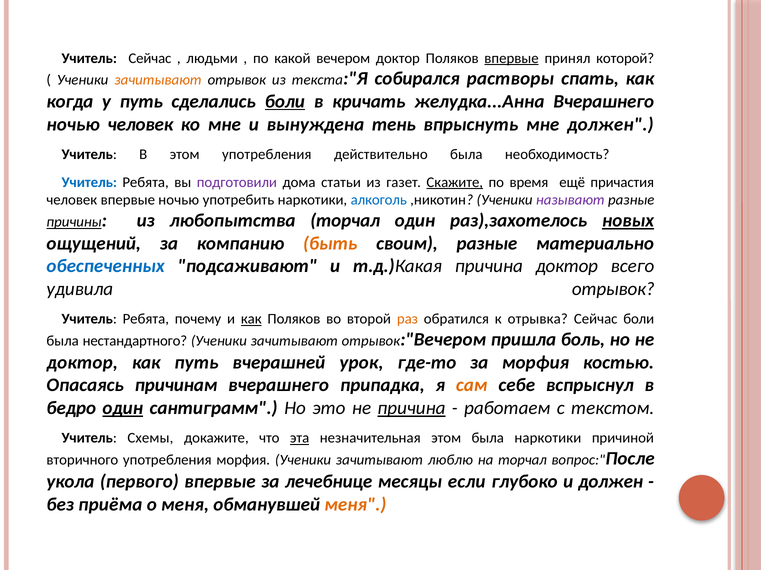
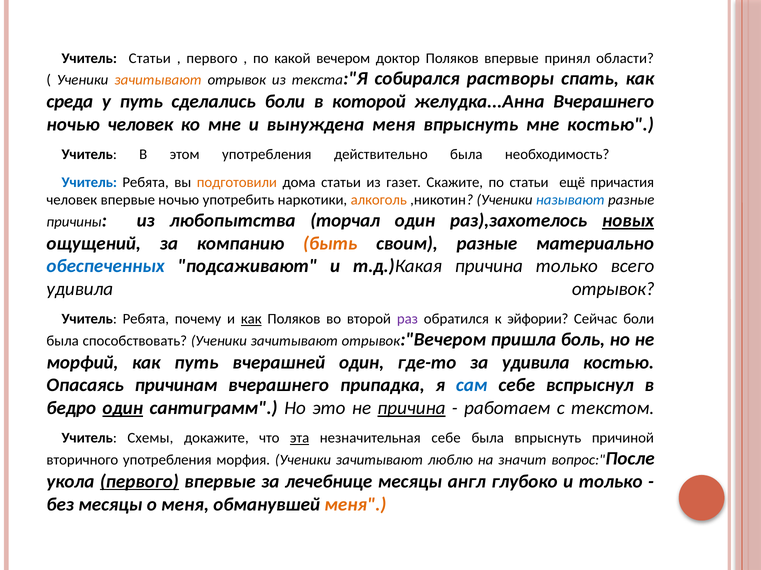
Учитель Сейчас: Сейчас -> Статьи (150, 58)
людьми: людьми -> первого (212, 58)
впервые underline: present -> none (512, 58)
которой: которой -> области (625, 58)
когда: когда -> среда (70, 102)
боли underline: present -> none (285, 102)
кричать: кричать -> которой (369, 102)
вынуждена тень: тень -> меня (394, 124)
мне должен: должен -> костью (610, 124)
подготовили colour: purple -> orange (237, 182)
Скажите underline: present -> none (455, 182)
по время: время -> статьи (529, 182)
алкоголь colour: blue -> orange (379, 200)
называют colour: purple -> blue (570, 200)
причины underline: present -> none (74, 222)
причина доктор: доктор -> только (567, 267)
раз colour: orange -> purple (407, 319)
отрывка: отрывка -> эйфории (538, 319)
нестандартного: нестандартного -> способствовать (135, 341)
доктор: доктор -> морфий (82, 363)
вчерашней урок: урок -> один (362, 363)
за морфия: морфия -> удивила (536, 363)
сам colour: orange -> blue (472, 386)
незначительная этом: этом -> себе (446, 439)
была наркотики: наркотики -> впрыснуть (548, 439)
на торчал: торчал -> значит (522, 461)
первого underline: none -> present (139, 482)
если: если -> англ (467, 482)
и должен: должен -> только (611, 482)
без приёма: приёма -> месяцы (110, 505)
